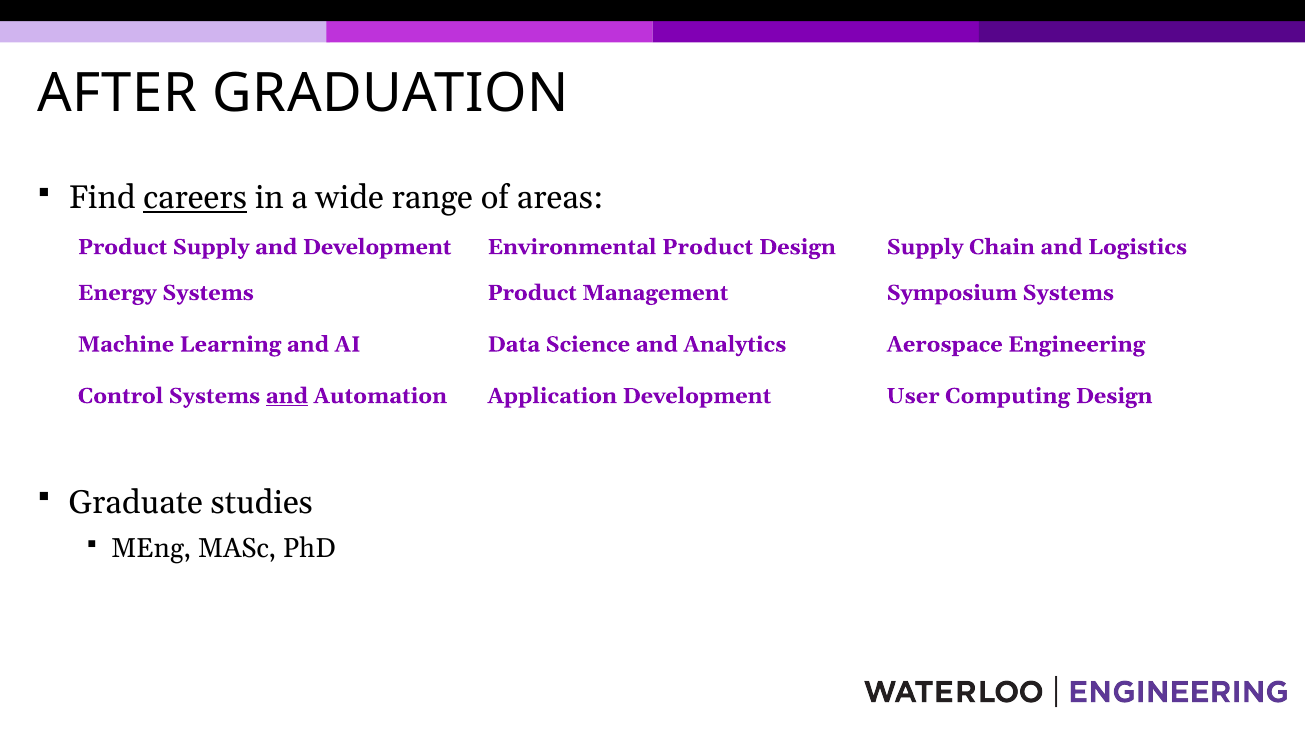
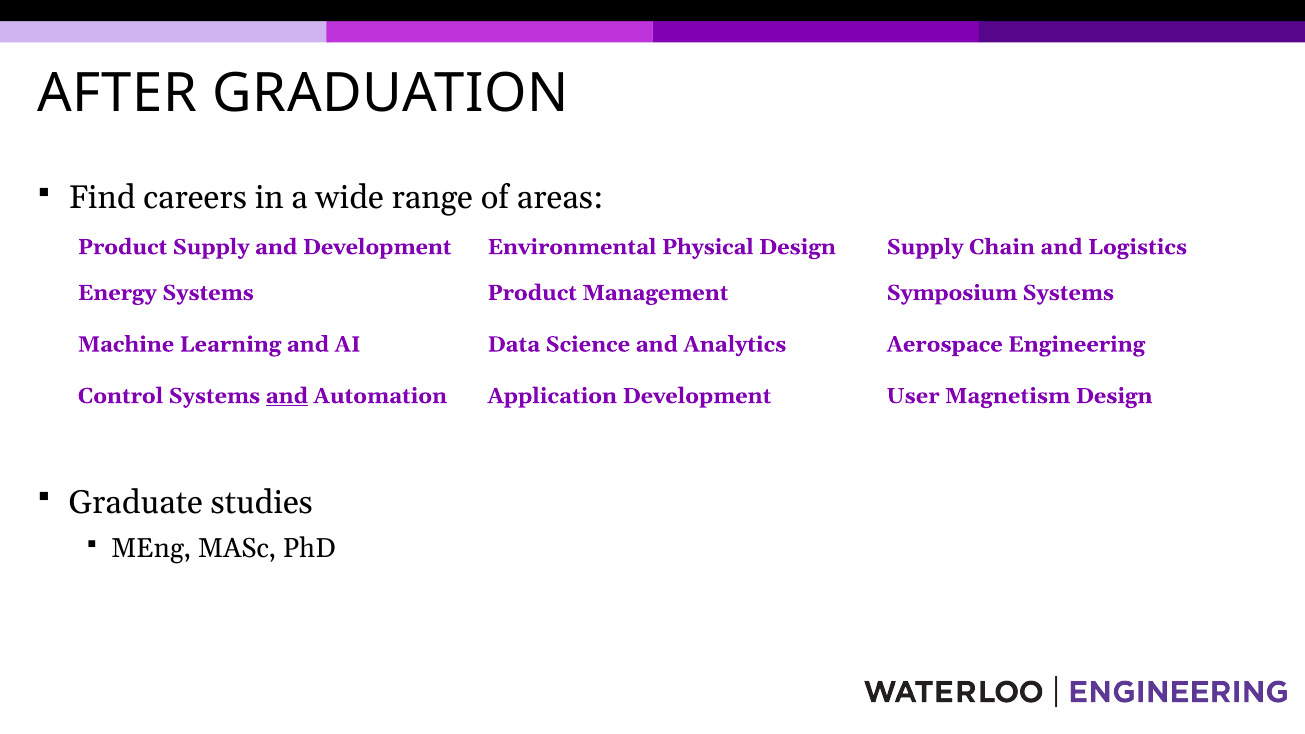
careers underline: present -> none (195, 198)
Environmental Product: Product -> Physical (708, 247)
Computing: Computing -> Magnetism (1008, 396)
